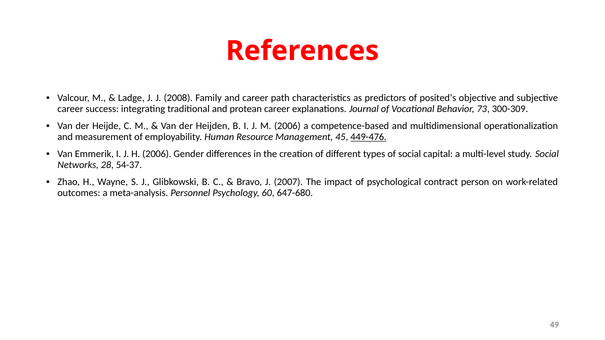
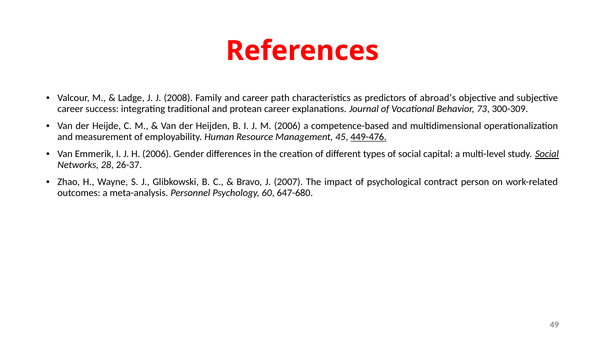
posited’s: posited’s -> abroad’s (438, 98)
Social underline: none -> present (547, 154)
54-37: 54-37 -> 26-37 (129, 165)
